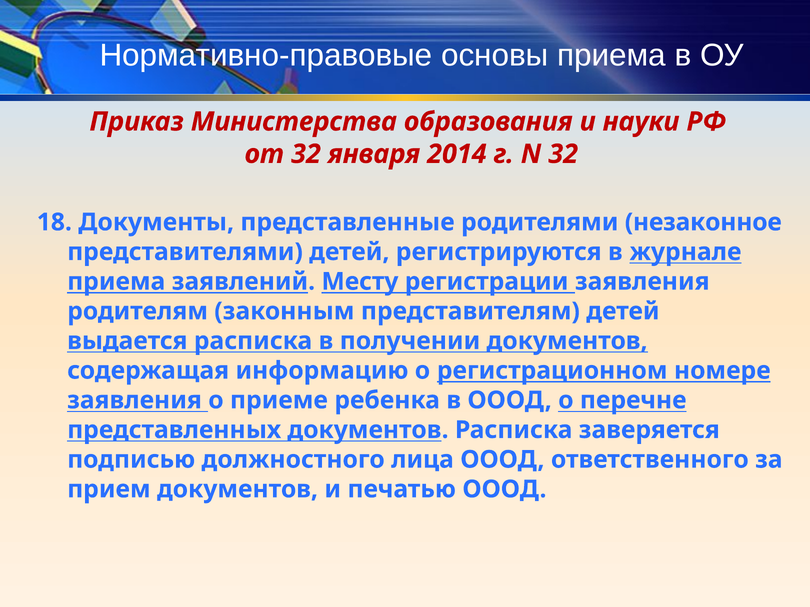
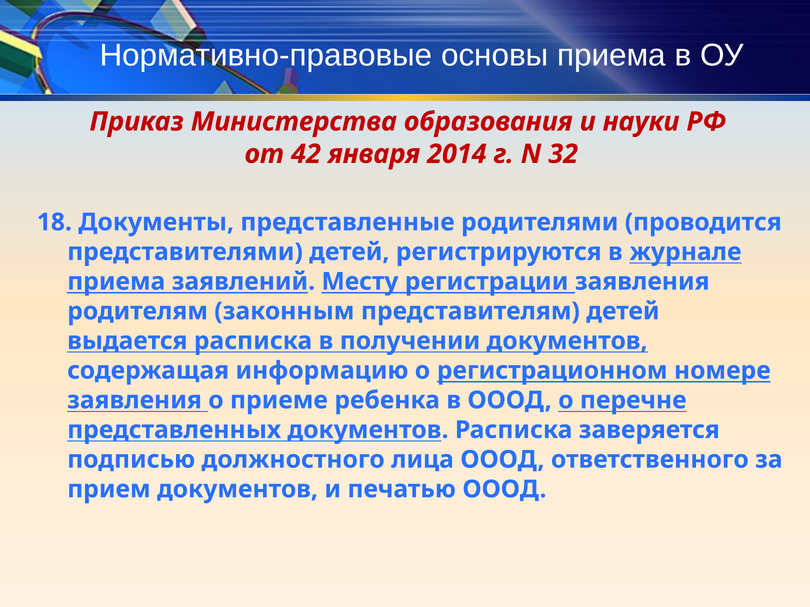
от 32: 32 -> 42 (306, 154)
незаконное: незаконное -> проводится (703, 222)
